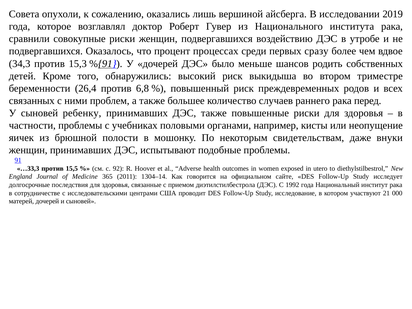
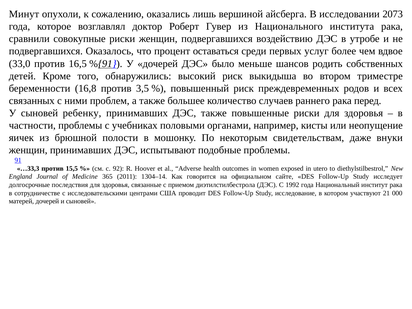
Совета: Совета -> Минут (24, 14)
2019: 2019 -> 2073 (393, 14)
процессах: процессах -> оставаться (216, 51)
сразу: сразу -> услуг (317, 51)
34,3: 34,3 -> 33,0 (20, 64)
15,3: 15,3 -> 16,5 (78, 64)
26,4: 26,4 -> 16,8 (86, 88)
6,8: 6,8 -> 3,5 (142, 88)
